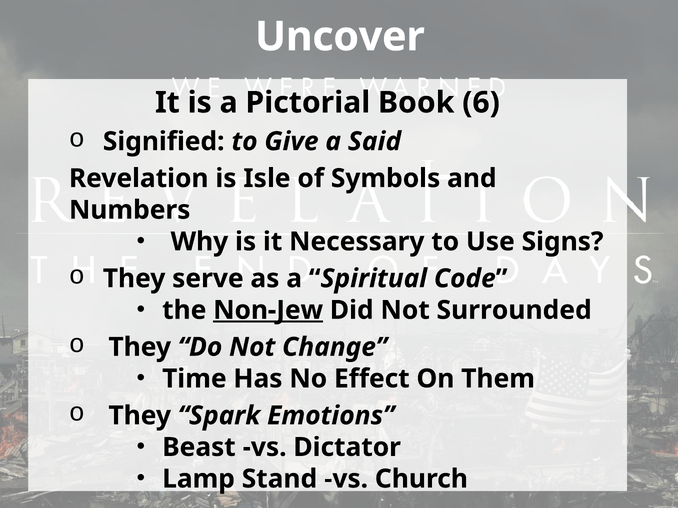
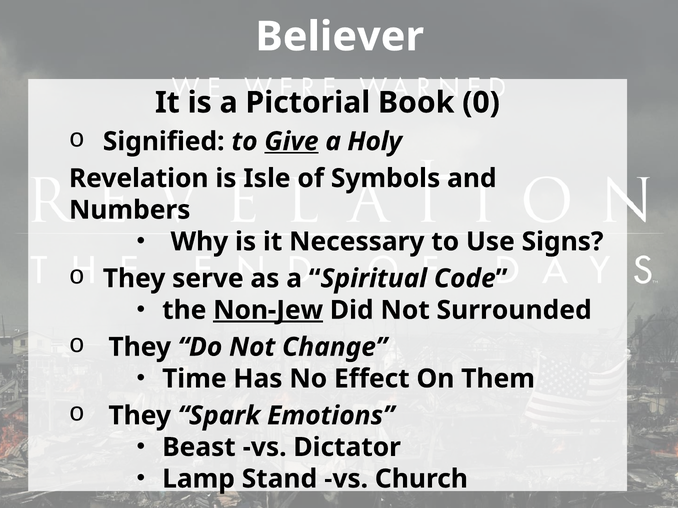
Uncover: Uncover -> Believer (340, 37)
6: 6 -> 0 (481, 103)
Give underline: none -> present (292, 142)
Said: Said -> Holy (375, 142)
